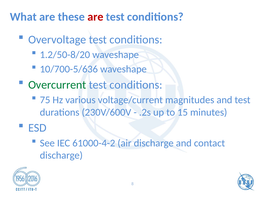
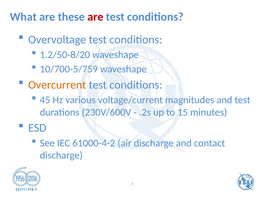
10/700-5/636: 10/700-5/636 -> 10/700-5/759 (69, 69)
Overcurrent colour: green -> orange (57, 85)
75: 75 -> 45 (45, 100)
